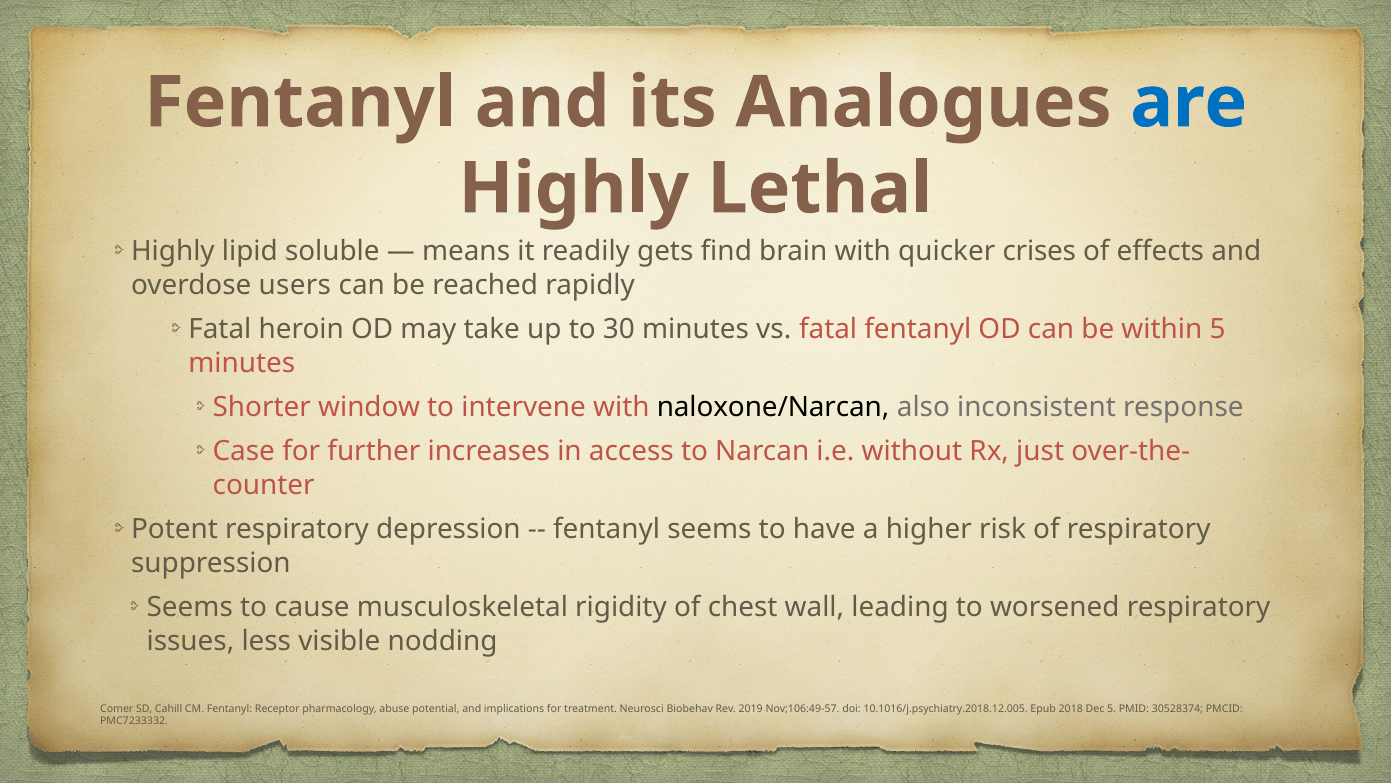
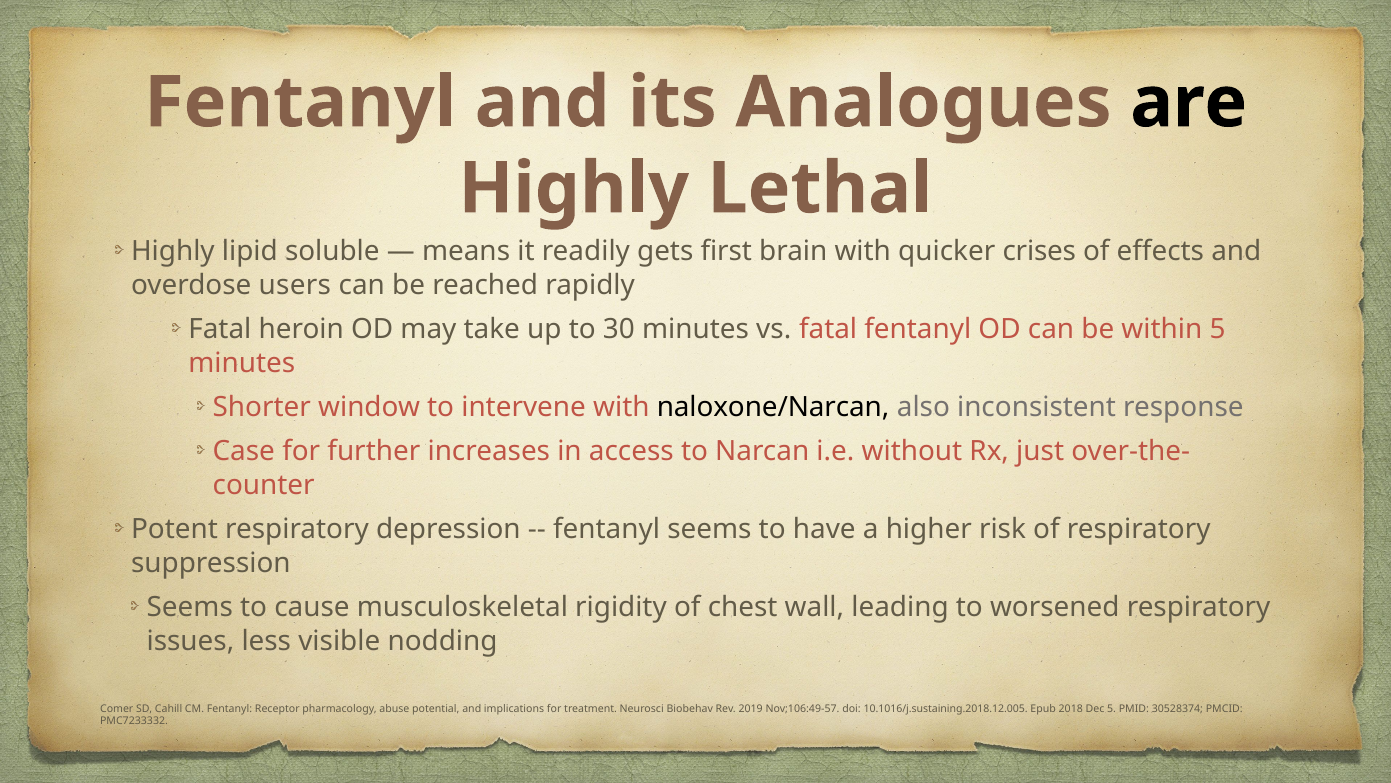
are colour: blue -> black (1189, 103)
find: find -> first (726, 251)
10.1016/j.psychiatry.2018.12.005: 10.1016/j.psychiatry.2018.12.005 -> 10.1016/j.sustaining.2018.12.005 (946, 708)
